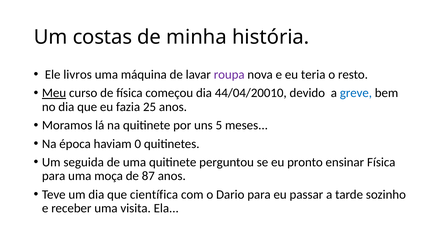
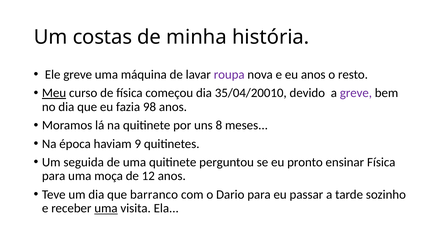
Ele livros: livros -> greve (78, 75)
eu teria: teria -> anos (313, 75)
44/04/20010: 44/04/20010 -> 35/04/20010 (251, 93)
greve colour: blue -> purple (356, 93)
25: 25 -> 98 (150, 107)
5: 5 -> 8 (219, 126)
0: 0 -> 9 (138, 144)
87: 87 -> 12 (148, 177)
científica: científica -> barranco (154, 195)
uma underline: none -> present (106, 209)
